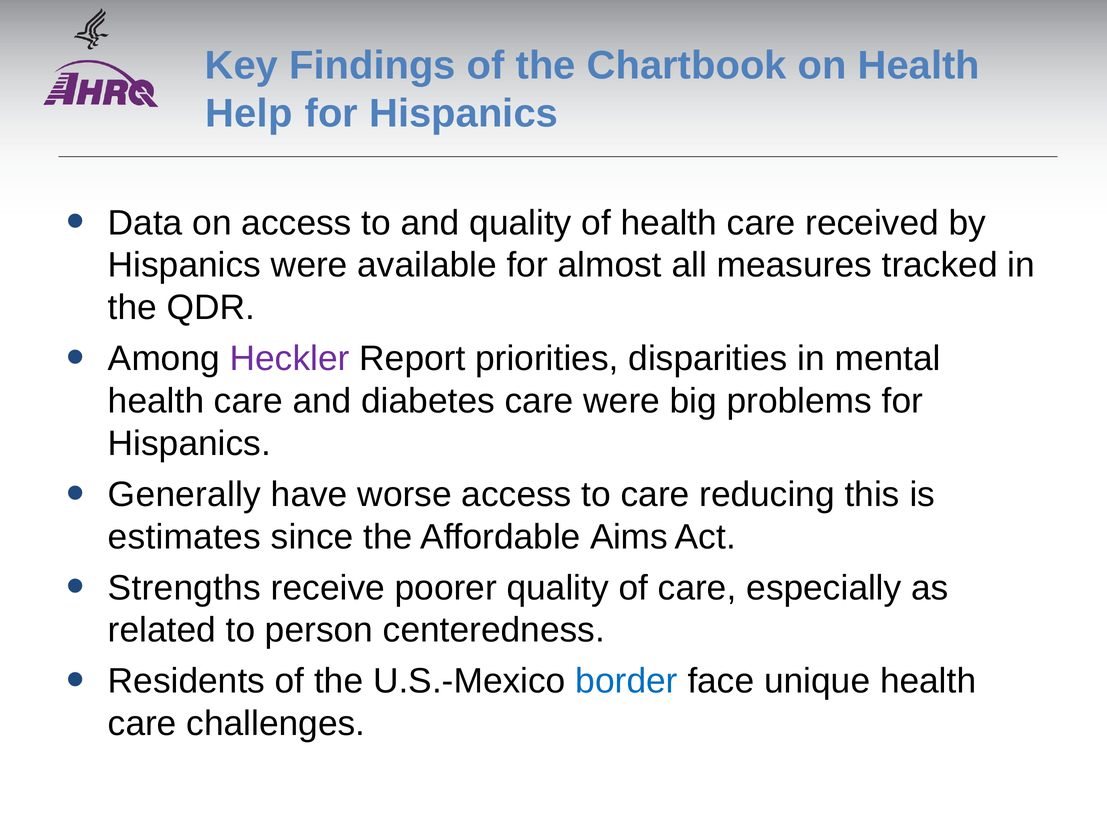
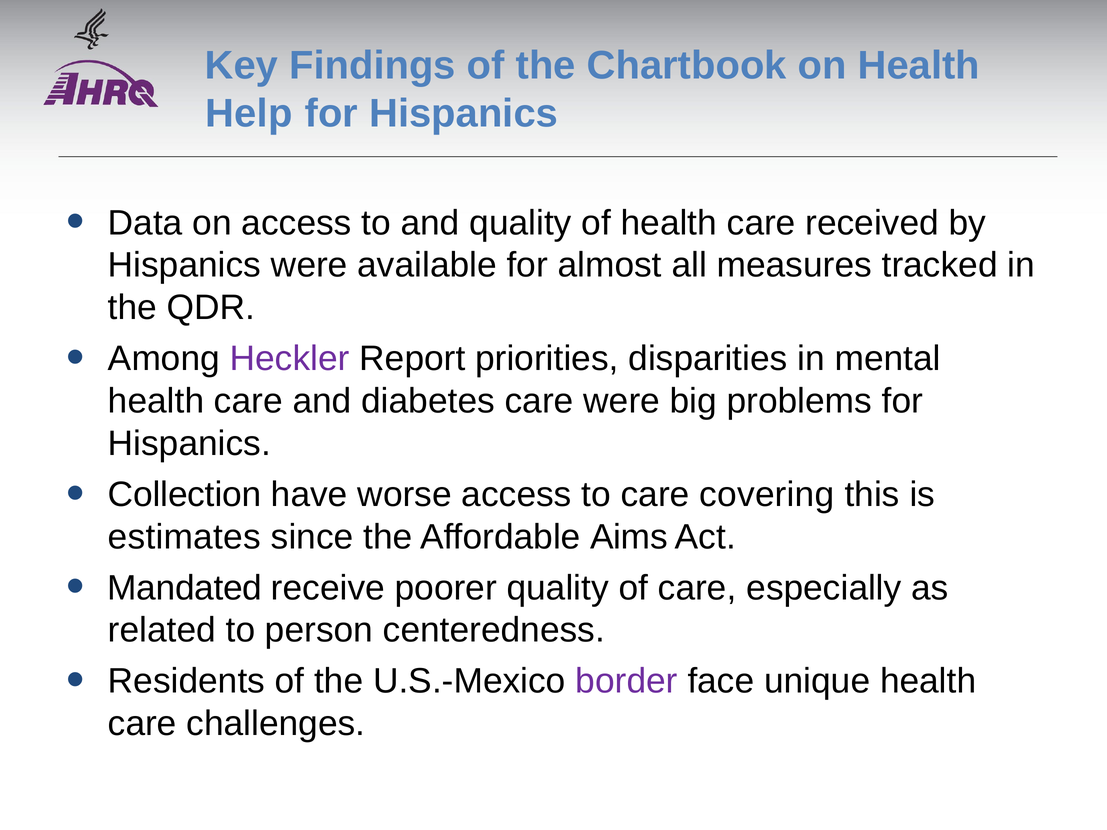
Generally: Generally -> Collection (185, 495)
reducing: reducing -> covering (767, 495)
Strengths: Strengths -> Mandated (185, 588)
border colour: blue -> purple (627, 682)
